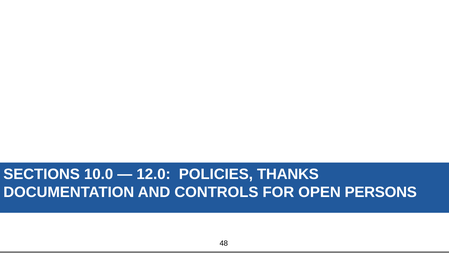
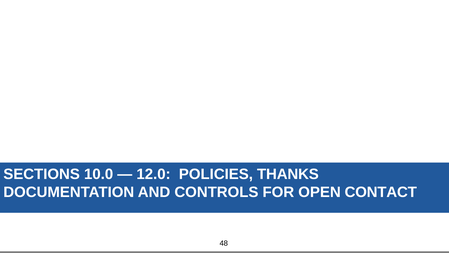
PERSONS: PERSONS -> CONTACT (381, 192)
